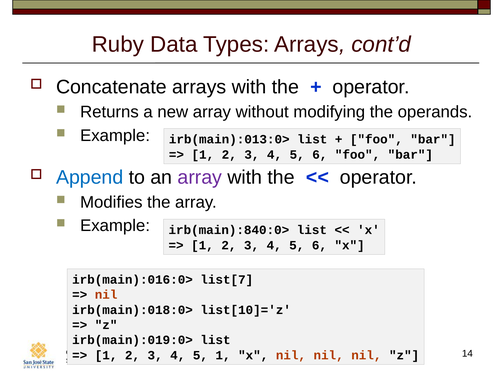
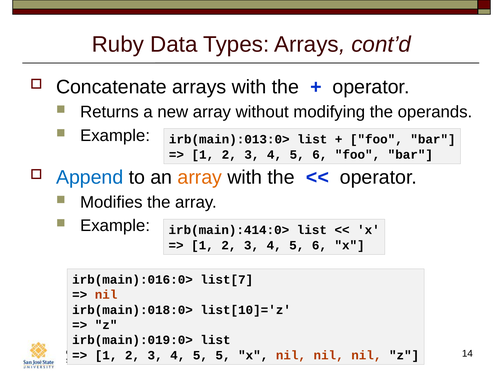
array colour: purple -> orange (200, 177)
irb(main):840:0>: irb(main):840:0> -> irb(main):414:0> (229, 230)
1: 1 -> 5 (223, 355)
